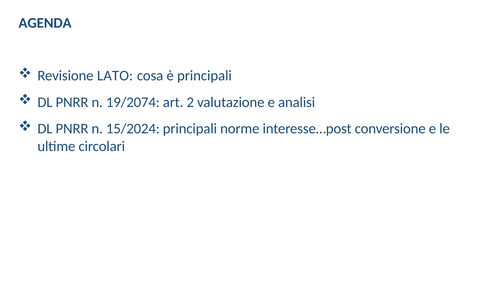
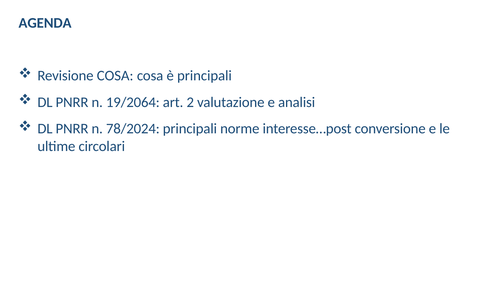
Revisione LATO: LATO -> COSA (115, 76)
19/2074: 19/2074 -> 19/2064 (133, 102)
15/2024: 15/2024 -> 78/2024 (133, 129)
